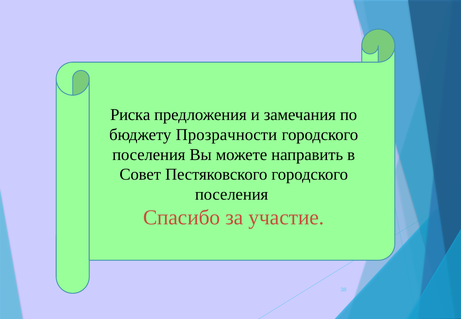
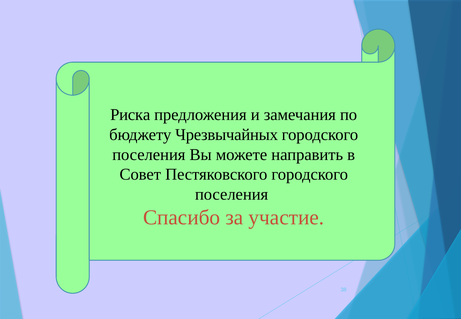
Прозрачности: Прозрачности -> Чрезвычайных (227, 135)
